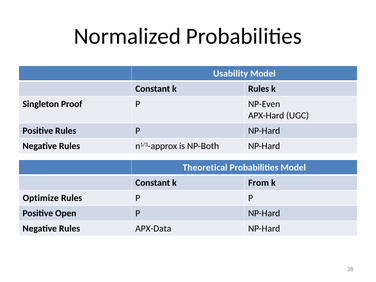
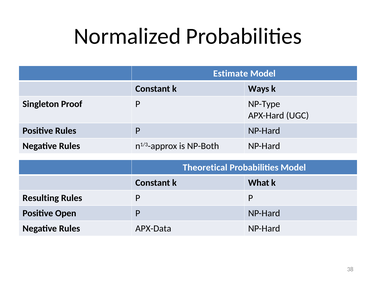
Usability: Usability -> Estimate (231, 74)
k Rules: Rules -> Ways (259, 89)
NP-Even: NP-Even -> NP-Type (264, 104)
From: From -> What (259, 183)
Optimize: Optimize -> Resulting (41, 198)
